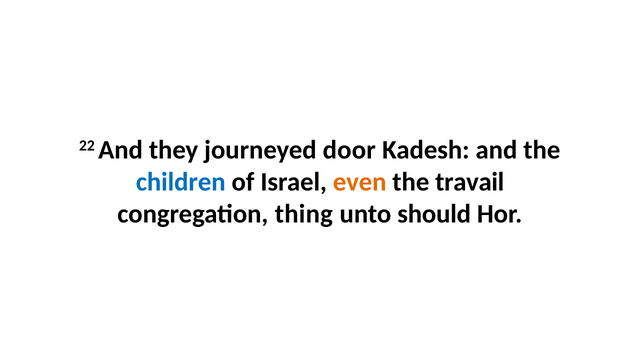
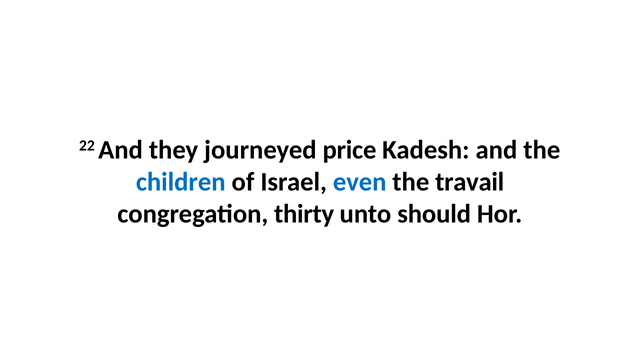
door: door -> price (349, 150)
even colour: orange -> blue (360, 182)
thing: thing -> thirty (304, 214)
